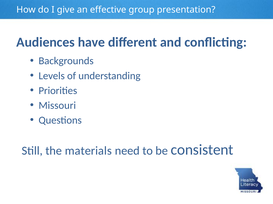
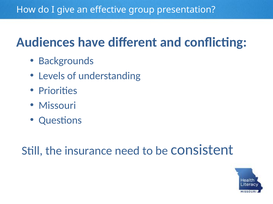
materials: materials -> insurance (88, 151)
